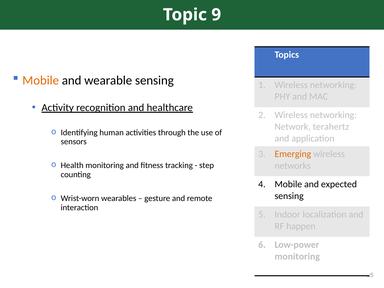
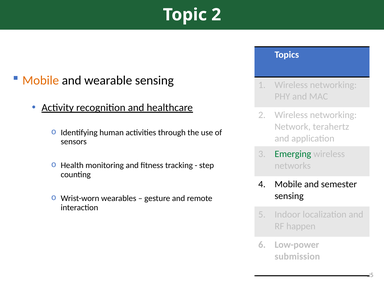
Topic 9: 9 -> 2 (216, 15)
Emerging colour: orange -> green (293, 154)
expected: expected -> semester (339, 184)
monitoring: monitoring -> submission (297, 256)
